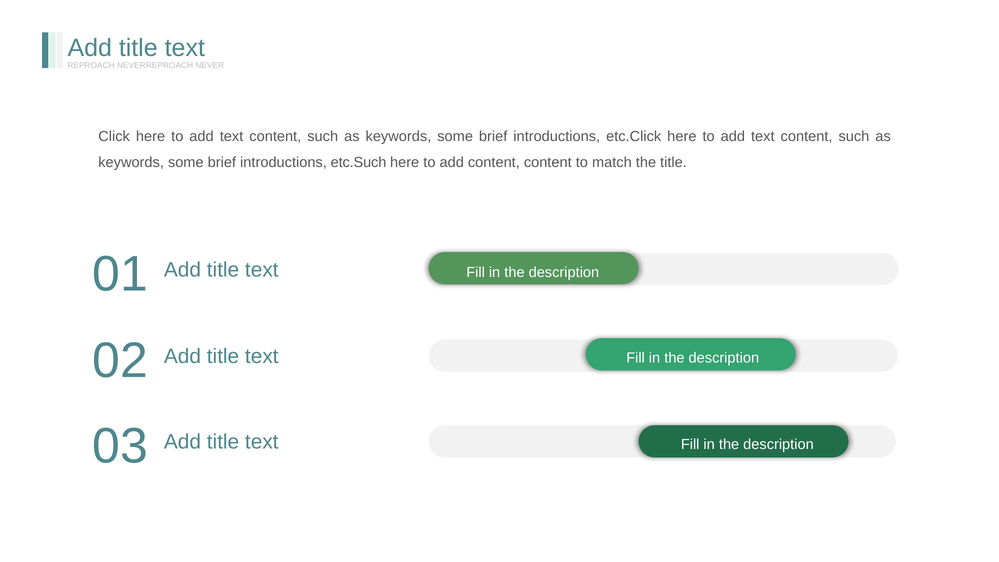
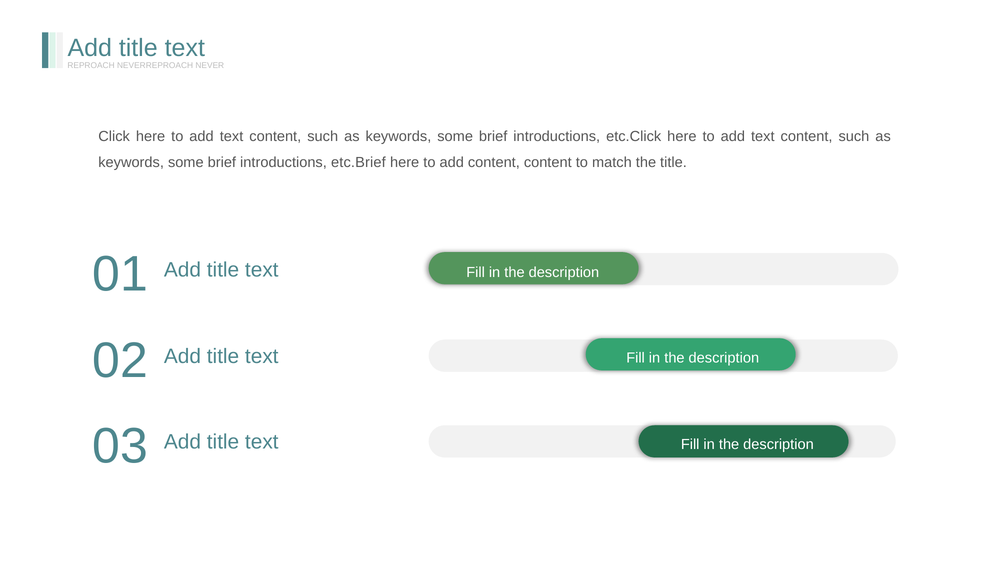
etc.Such: etc.Such -> etc.Brief (358, 162)
